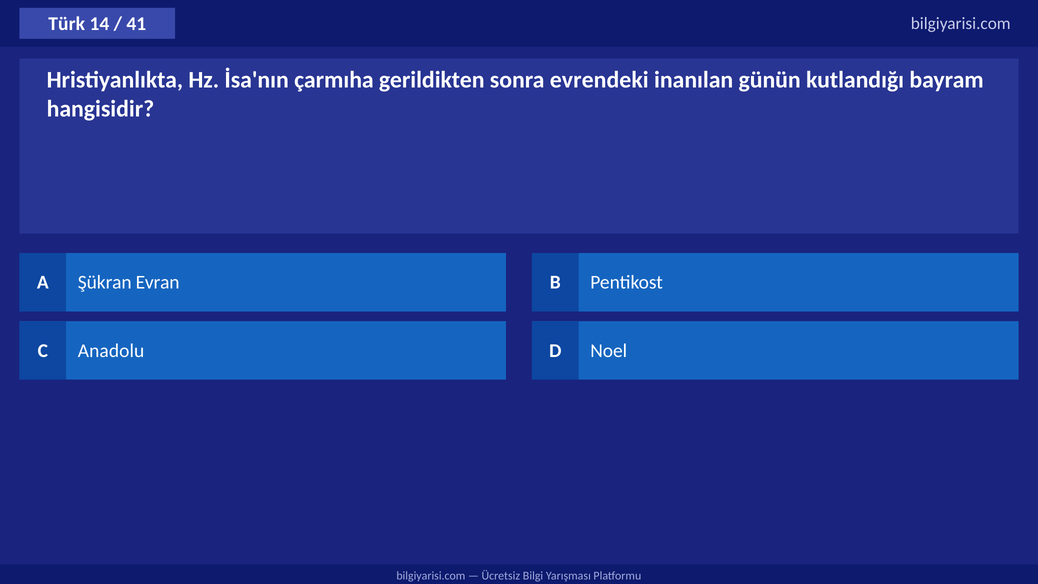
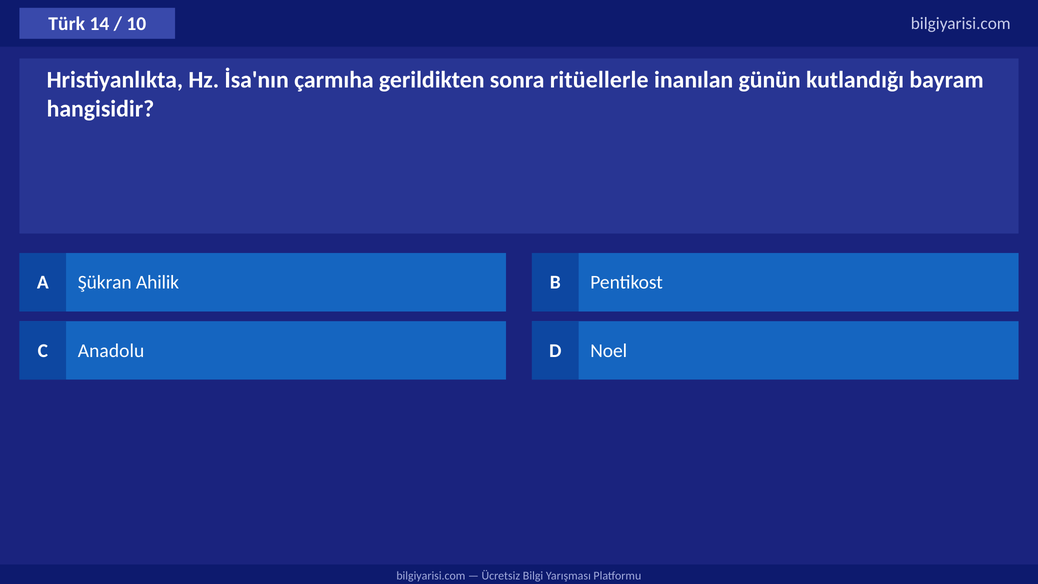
41: 41 -> 10 (136, 24)
evrendeki: evrendeki -> ritüellerle (599, 80)
Evran: Evran -> Ahilik (158, 282)
